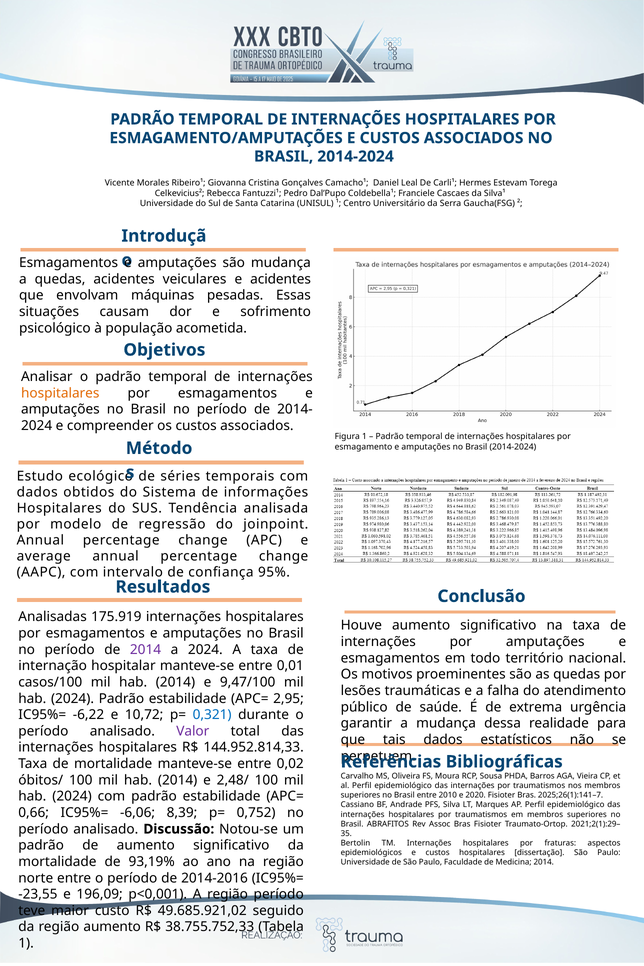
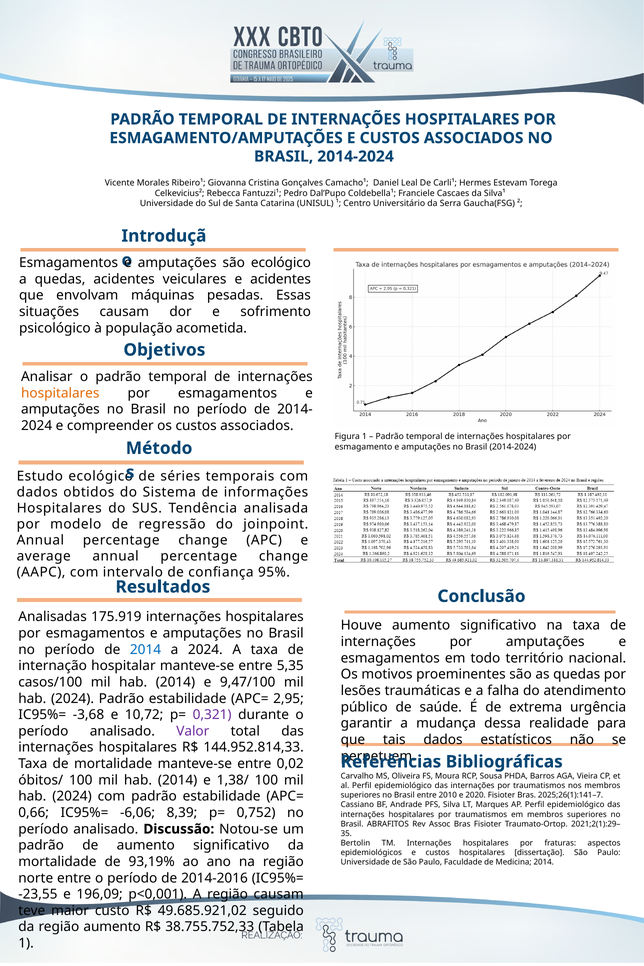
são mudança: mudança -> ecológico (281, 263)
2014 colour: purple -> blue (146, 650)
0,01: 0,01 -> 5,35 (290, 666)
-6,22: -6,22 -> -3,68 (88, 715)
0,321 colour: blue -> purple (212, 715)
2,48/: 2,48/ -> 1,38/ (233, 780)
região período: período -> causam (279, 894)
